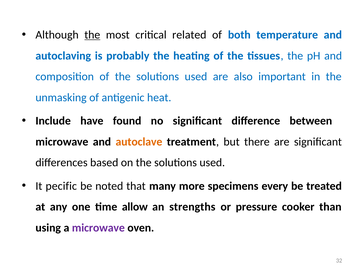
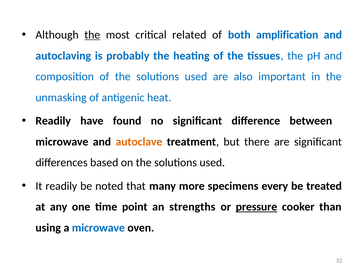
temperature: temperature -> amplification (287, 35)
Include: Include -> Readily (53, 121)
It pecific: pecific -> readily (61, 186)
allow: allow -> point (135, 207)
pressure underline: none -> present (256, 207)
microwave colour: purple -> blue (98, 228)
